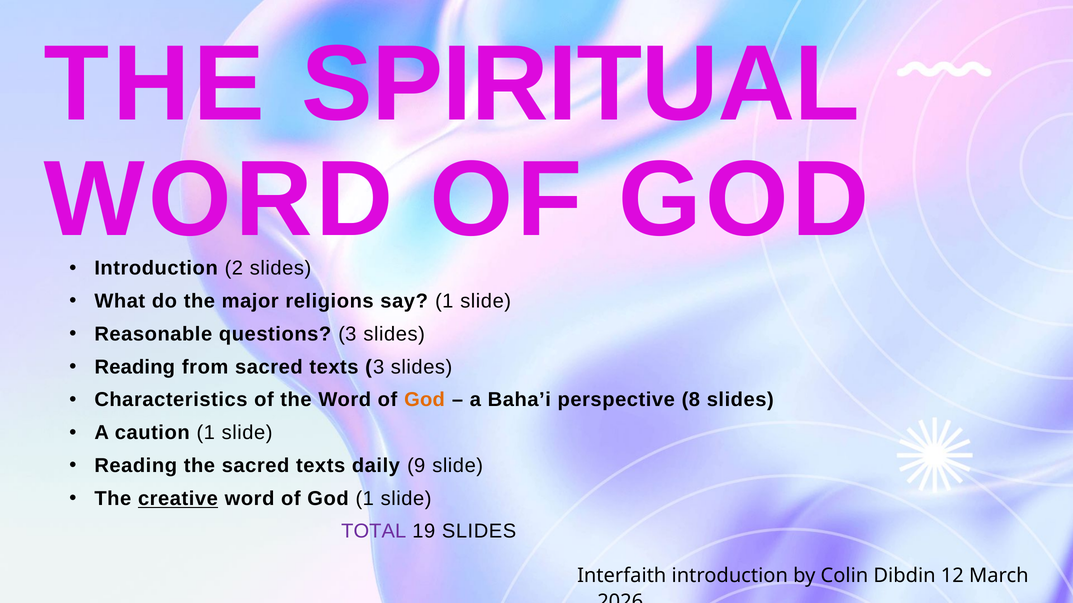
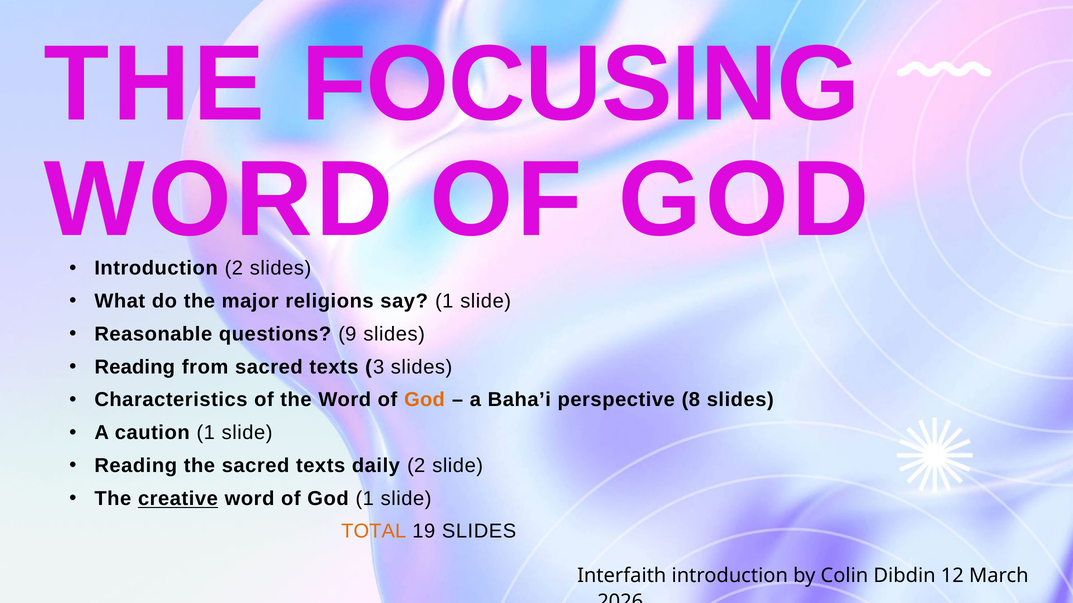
SPIRITUAL: SPIRITUAL -> FOCUSING (581, 84)
questions 3: 3 -> 9 (347, 334)
daily 9: 9 -> 2 (416, 466)
TOTAL colour: purple -> orange (374, 532)
